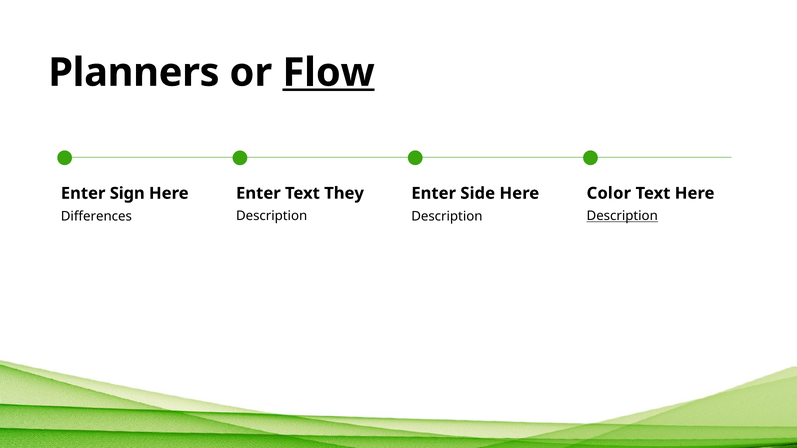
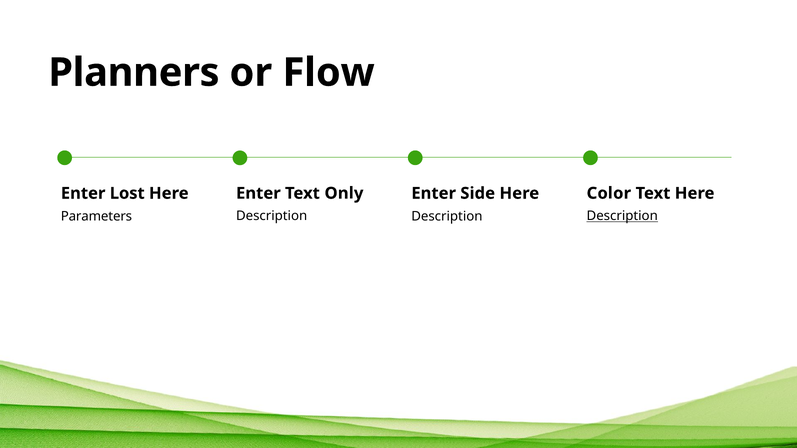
Flow underline: present -> none (329, 73)
Sign: Sign -> Lost (127, 193)
They: They -> Only (344, 193)
Differences: Differences -> Parameters (96, 216)
